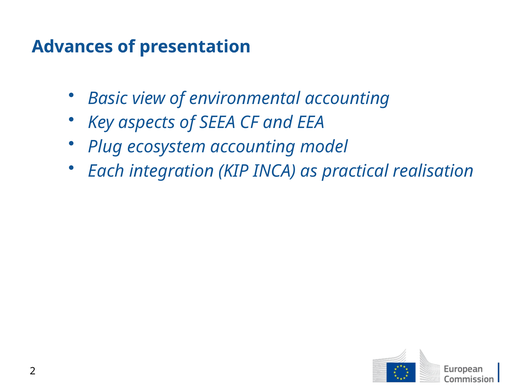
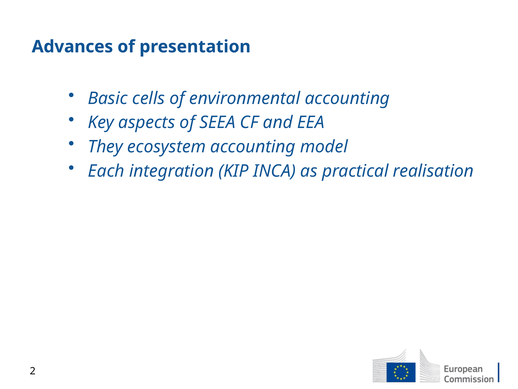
view: view -> cells (149, 98)
Plug: Plug -> They (105, 147)
